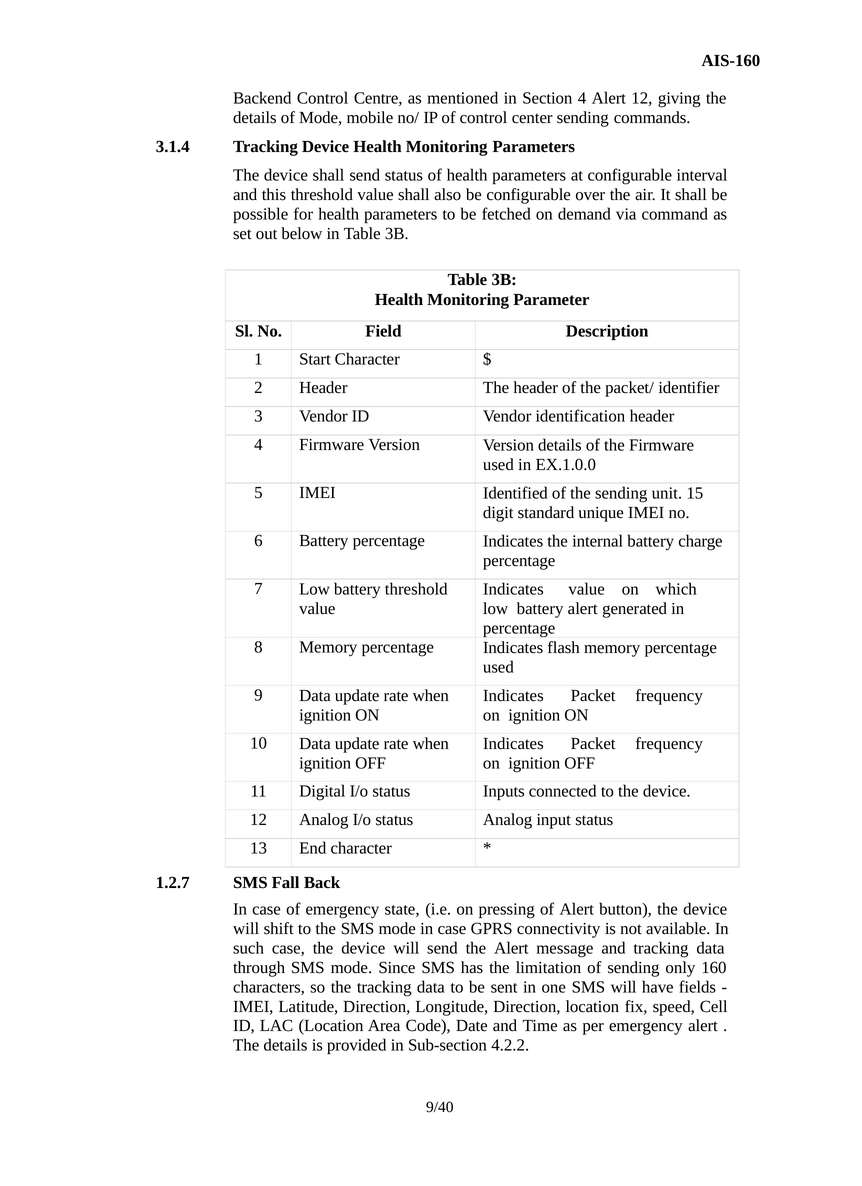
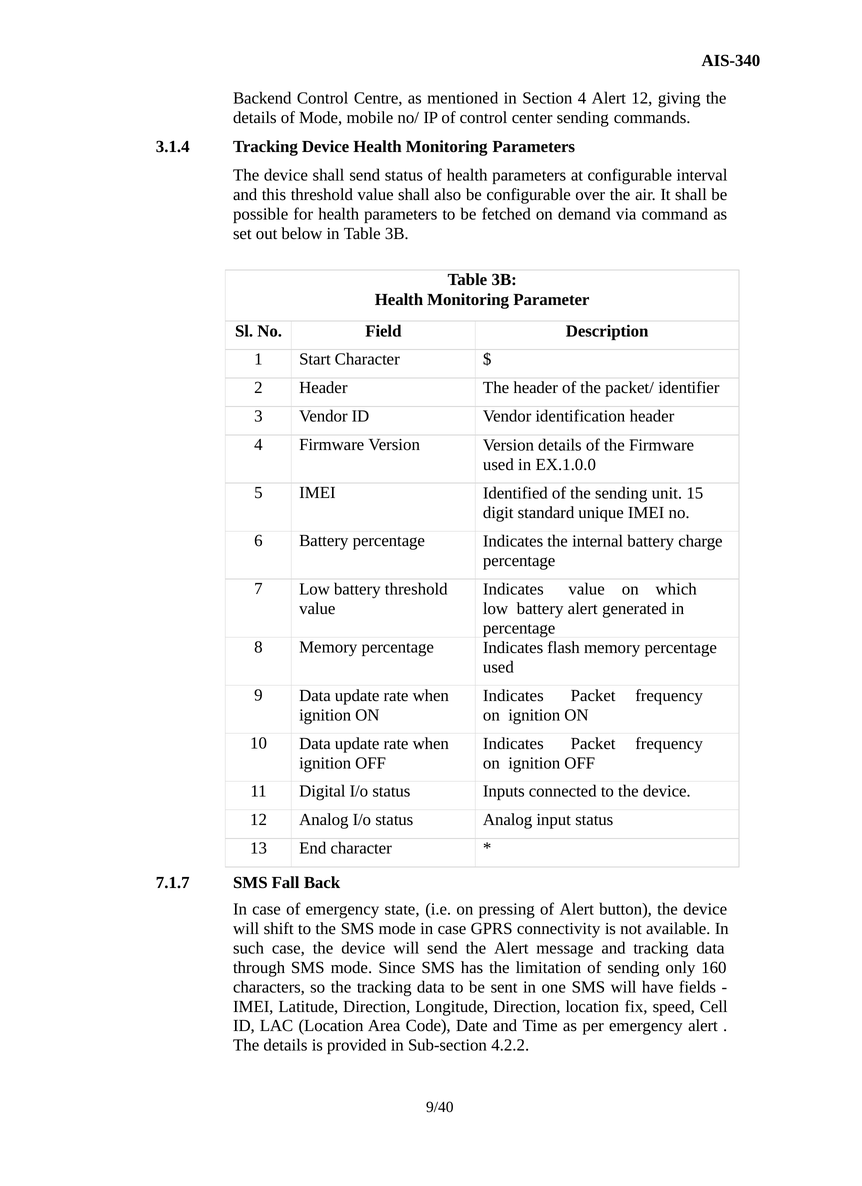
AIS-160: AIS-160 -> AIS-340 (731, 61)
1.2.7: 1.2.7 -> 7.1.7 (173, 883)
